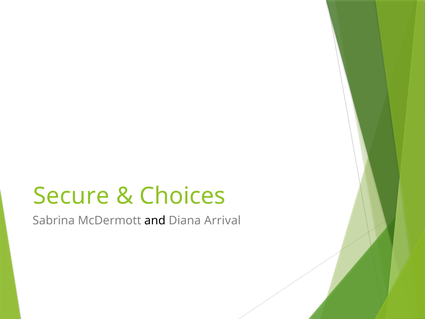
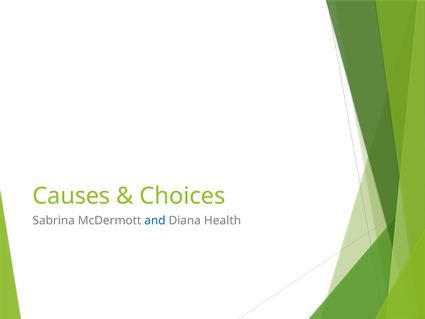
Secure: Secure -> Causes (71, 196)
and colour: black -> blue (155, 220)
Arrival: Arrival -> Health (223, 220)
